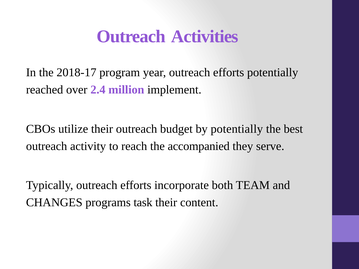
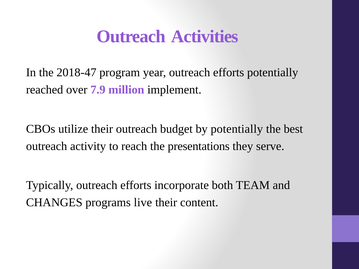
2018-17: 2018-17 -> 2018-47 (76, 73)
2.4: 2.4 -> 7.9 (98, 90)
accompanied: accompanied -> presentations (199, 146)
task: task -> live (143, 203)
